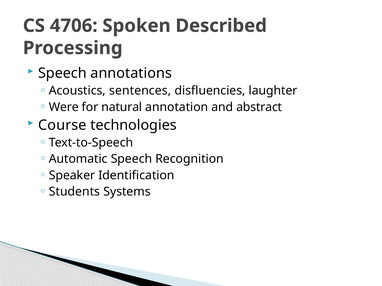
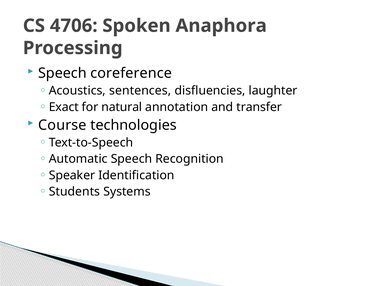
Described: Described -> Anaphora (221, 26)
annotations: annotations -> coreference (131, 73)
Were: Were -> Exact (64, 107)
abstract: abstract -> transfer (259, 107)
